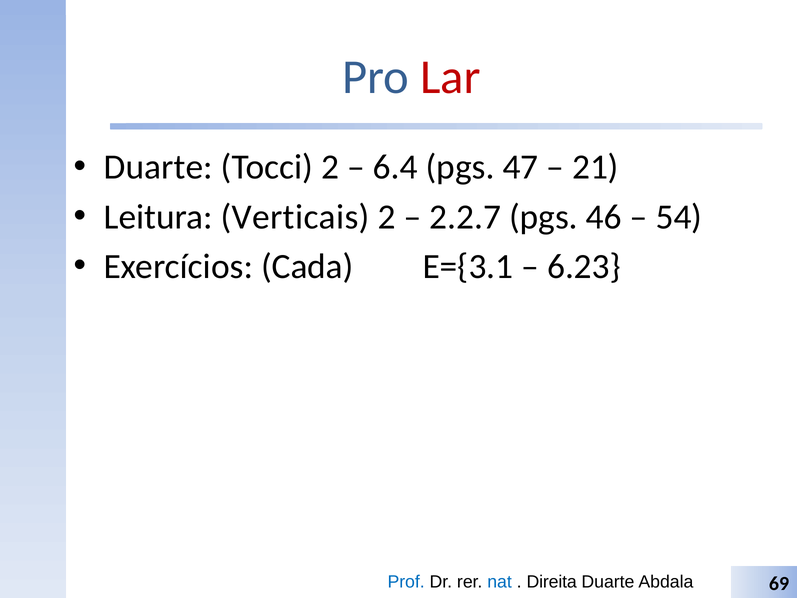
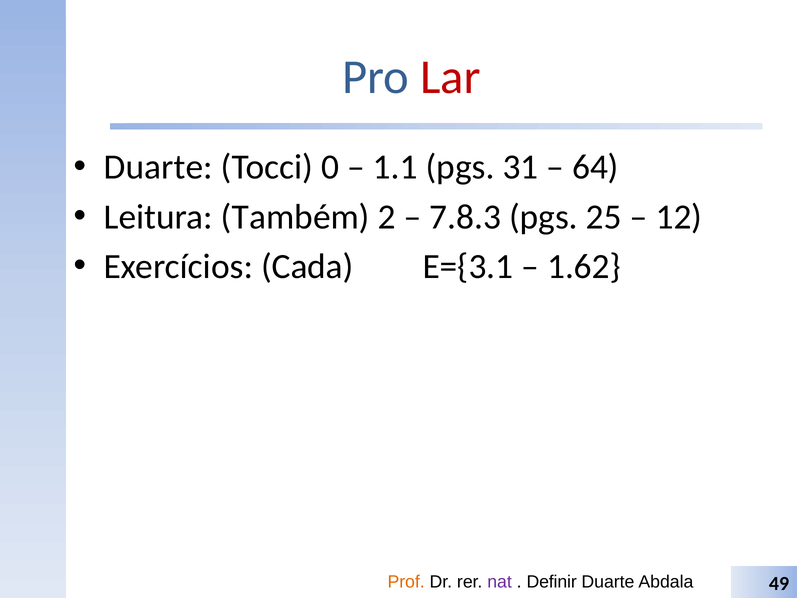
Tocci 2: 2 -> 0 (330, 167)
6.4: 6.4 -> 1.1 (395, 167)
47: 47 -> 31 (520, 167)
21: 21 -> 64 (595, 167)
Verticais: Verticais -> Também (295, 217)
2.2.7: 2.2.7 -> 7.8.3 (465, 217)
46: 46 -> 25 (604, 217)
54: 54 -> 12 (679, 217)
6.23: 6.23 -> 1.62 (584, 267)
Prof colour: blue -> orange (406, 582)
nat colour: blue -> purple (500, 582)
Direita: Direita -> Definir (552, 582)
69: 69 -> 49 (779, 583)
